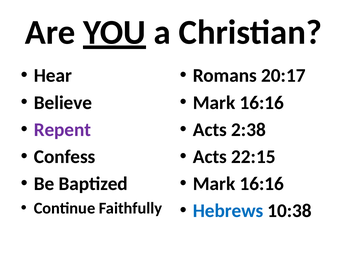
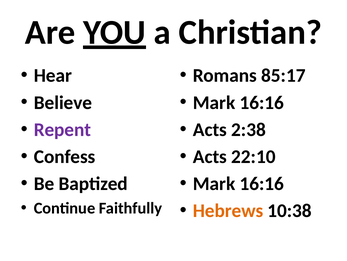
20:17: 20:17 -> 85:17 (283, 75)
22:15: 22:15 -> 22:10 (253, 156)
Hebrews colour: blue -> orange (228, 210)
